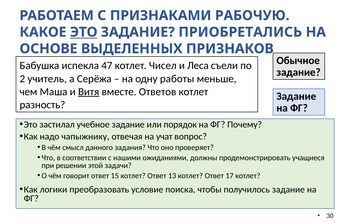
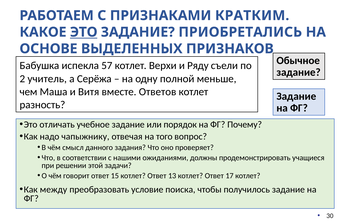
РАБОЧУЮ: РАБОЧУЮ -> КРАТКИМ (252, 16)
47: 47 -> 57 (107, 66)
Чисел: Чисел -> Верхи (163, 66)
Леса: Леса -> Ряду (198, 66)
работы: работы -> полной (177, 79)
Витя underline: present -> none (89, 92)
застилал: застилал -> отличать (57, 125)
учат: учат -> того (164, 137)
логики: логики -> между (53, 190)
